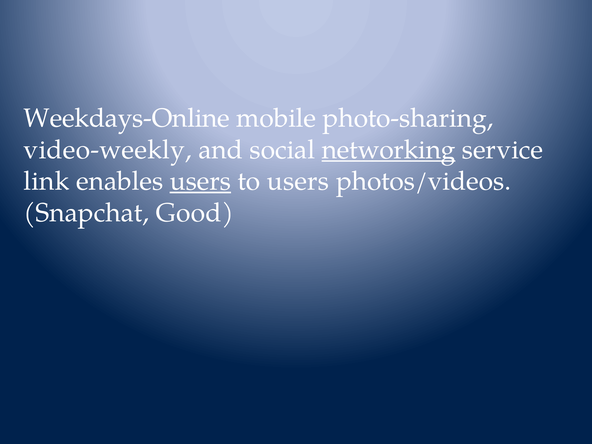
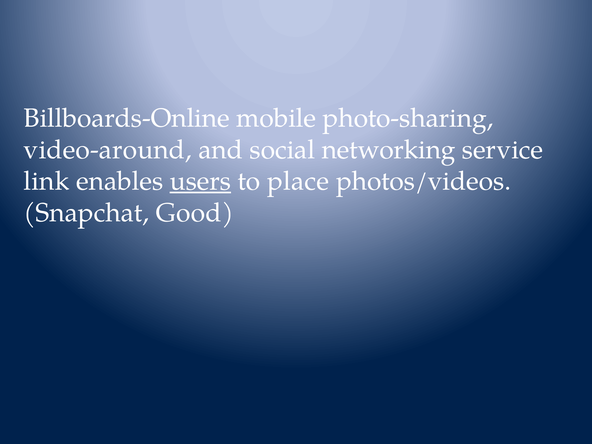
Weekdays-Online: Weekdays-Online -> Billboards-Online (127, 118)
video-weekly: video-weekly -> video-around (108, 150)
networking underline: present -> none (389, 150)
to users: users -> place (298, 181)
